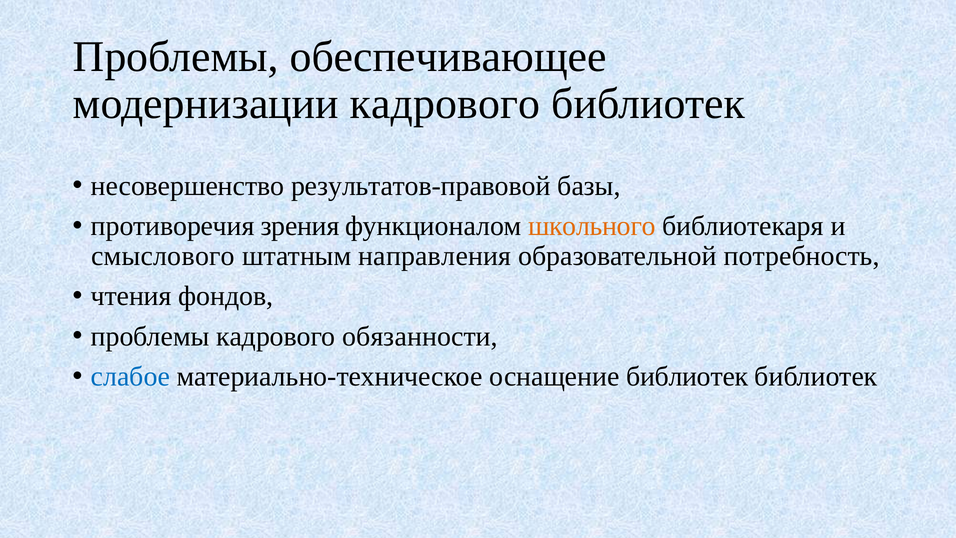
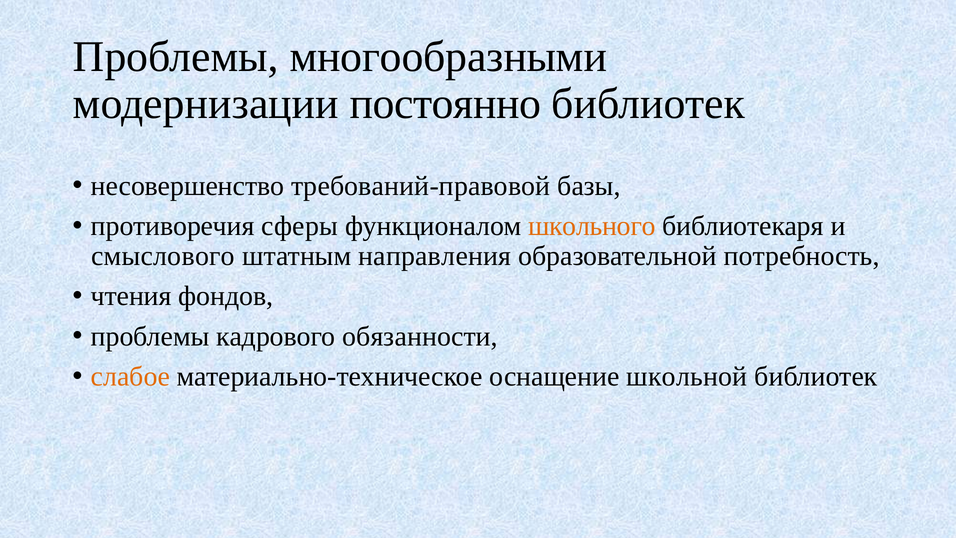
обеспечивающее: обеспечивающее -> многообразными (448, 57)
модернизации кадрового: кадрового -> постоянно (445, 104)
результатов-правовой: результатов-правовой -> требований-правовой (421, 186)
зрения: зрения -> сферы (300, 226)
слабое colour: blue -> orange (130, 376)
оснащение библиотек: библиотек -> школьной (687, 376)
